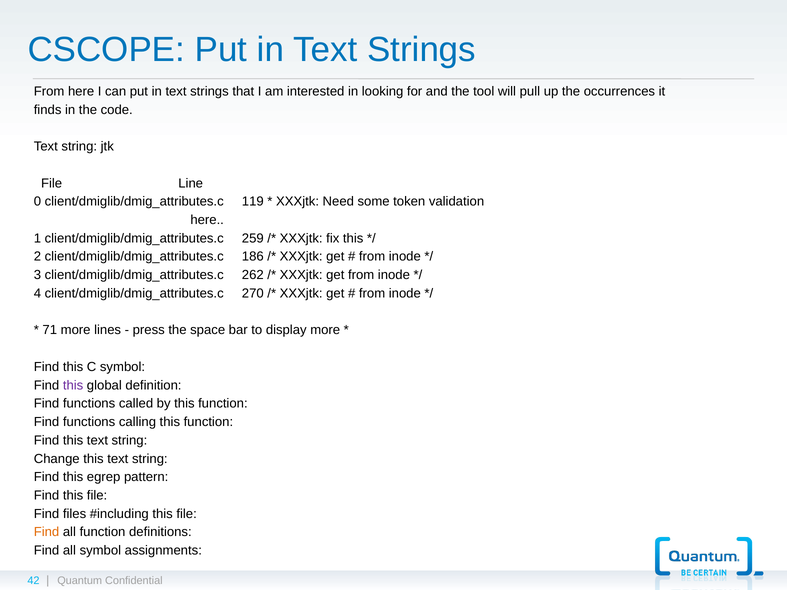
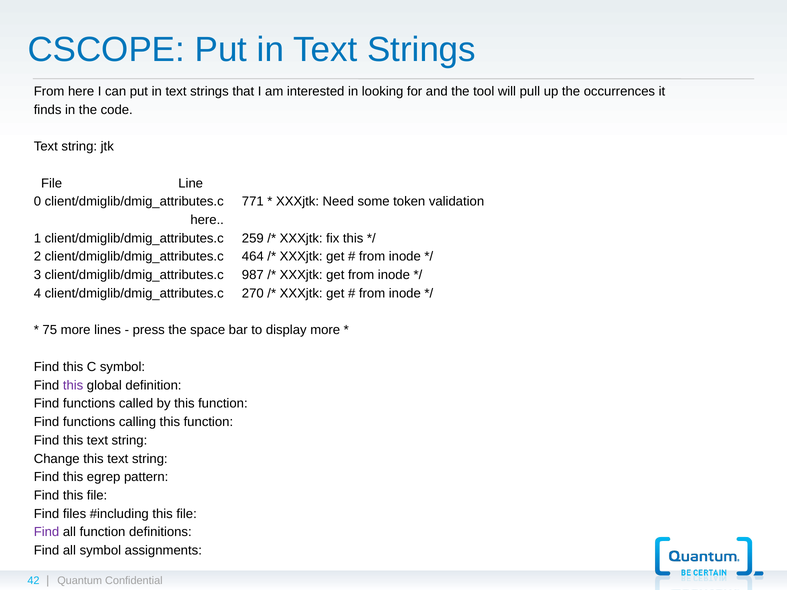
119: 119 -> 771 (253, 202)
186: 186 -> 464 (253, 257)
262: 262 -> 987 (253, 275)
71: 71 -> 75 (50, 330)
Find colour: orange -> purple (47, 532)
